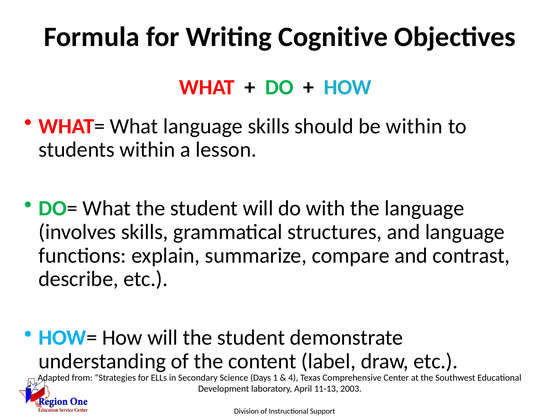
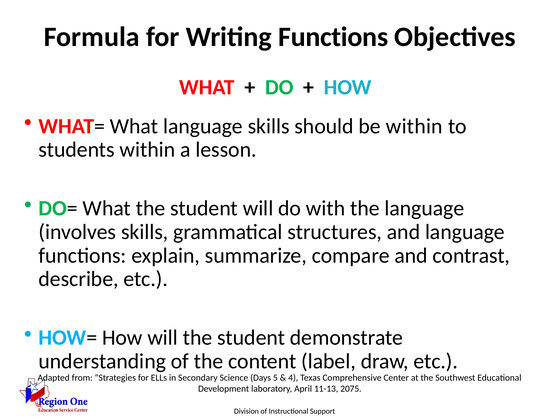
Writing Cognitive: Cognitive -> Functions (333, 37)
1: 1 -> 5 (275, 378)
2003: 2003 -> 2075 (351, 389)
